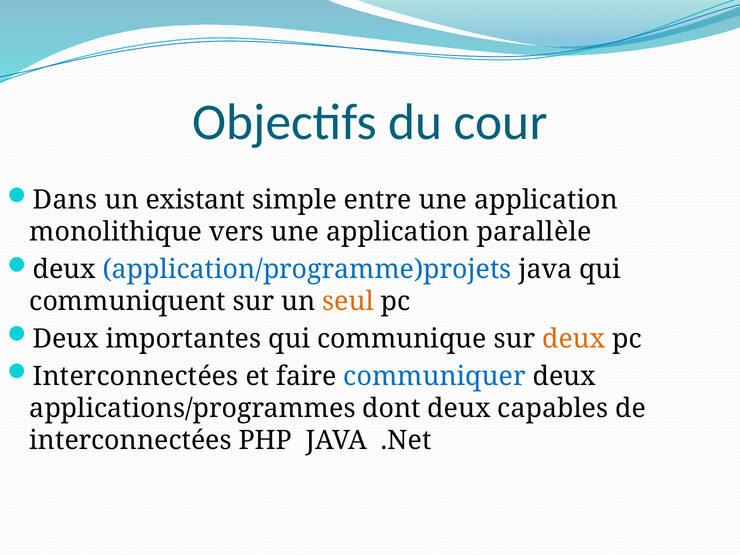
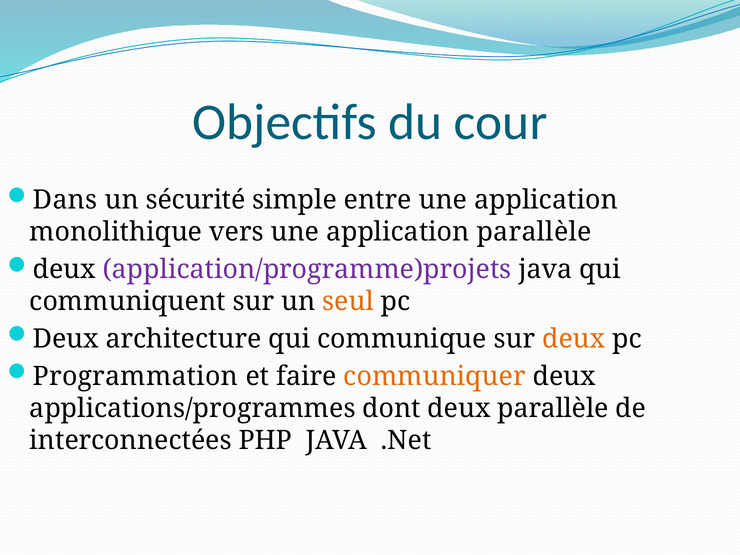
existant: existant -> sécurité (196, 200)
application/programme)projets colour: blue -> purple (307, 269)
importantes: importantes -> architecture (184, 339)
Interconnectées: Interconnectées -> Programmation (135, 376)
communiquer colour: blue -> orange (435, 376)
deux capables: capables -> parallèle (553, 408)
